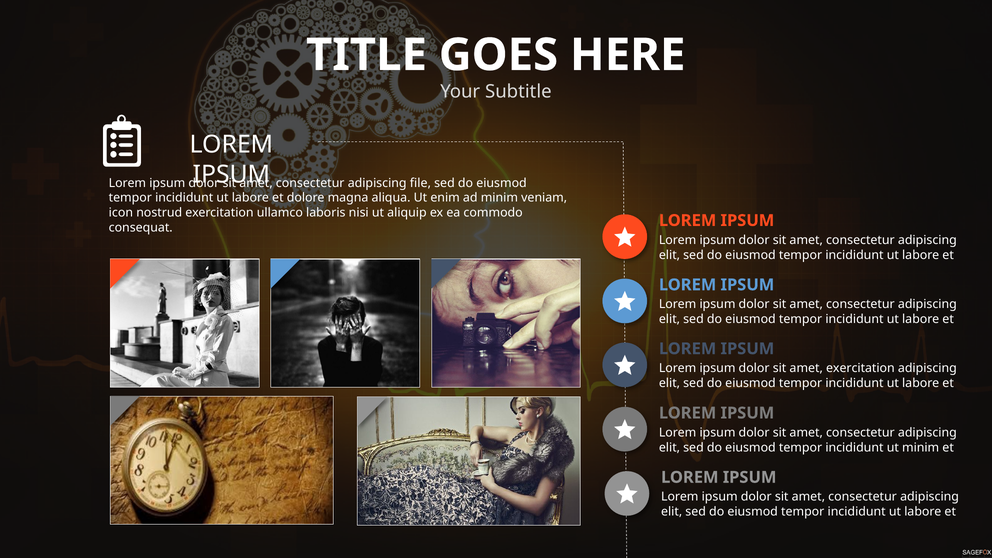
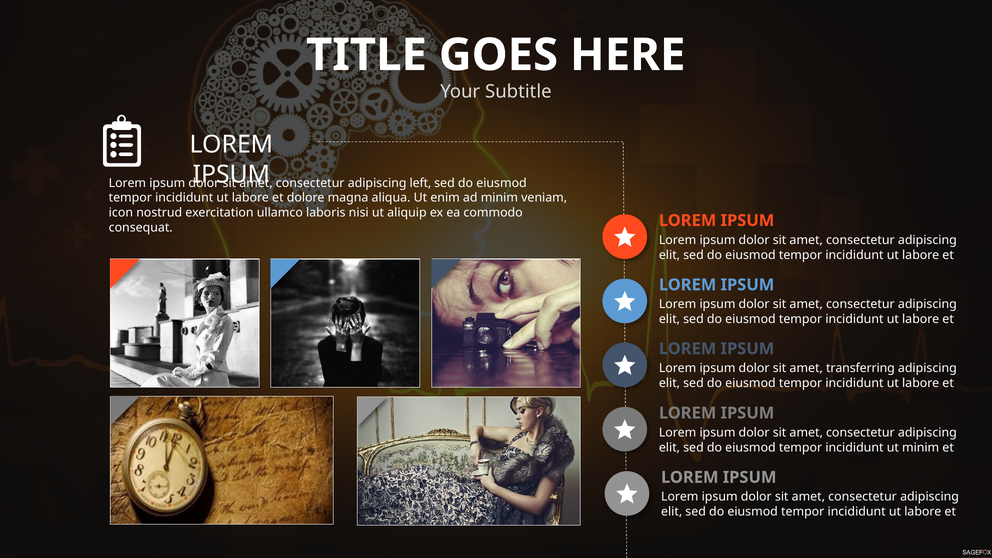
file: file -> left (420, 183)
amet exercitation: exercitation -> transferring (860, 368)
